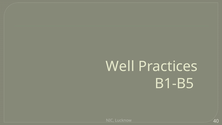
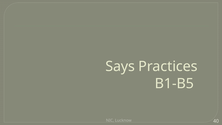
Well: Well -> Says (120, 66)
